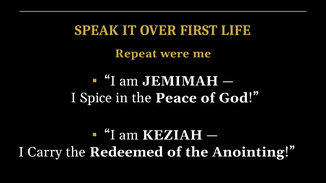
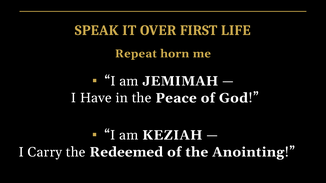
were: were -> horn (175, 54)
Spice: Spice -> Have (96, 98)
